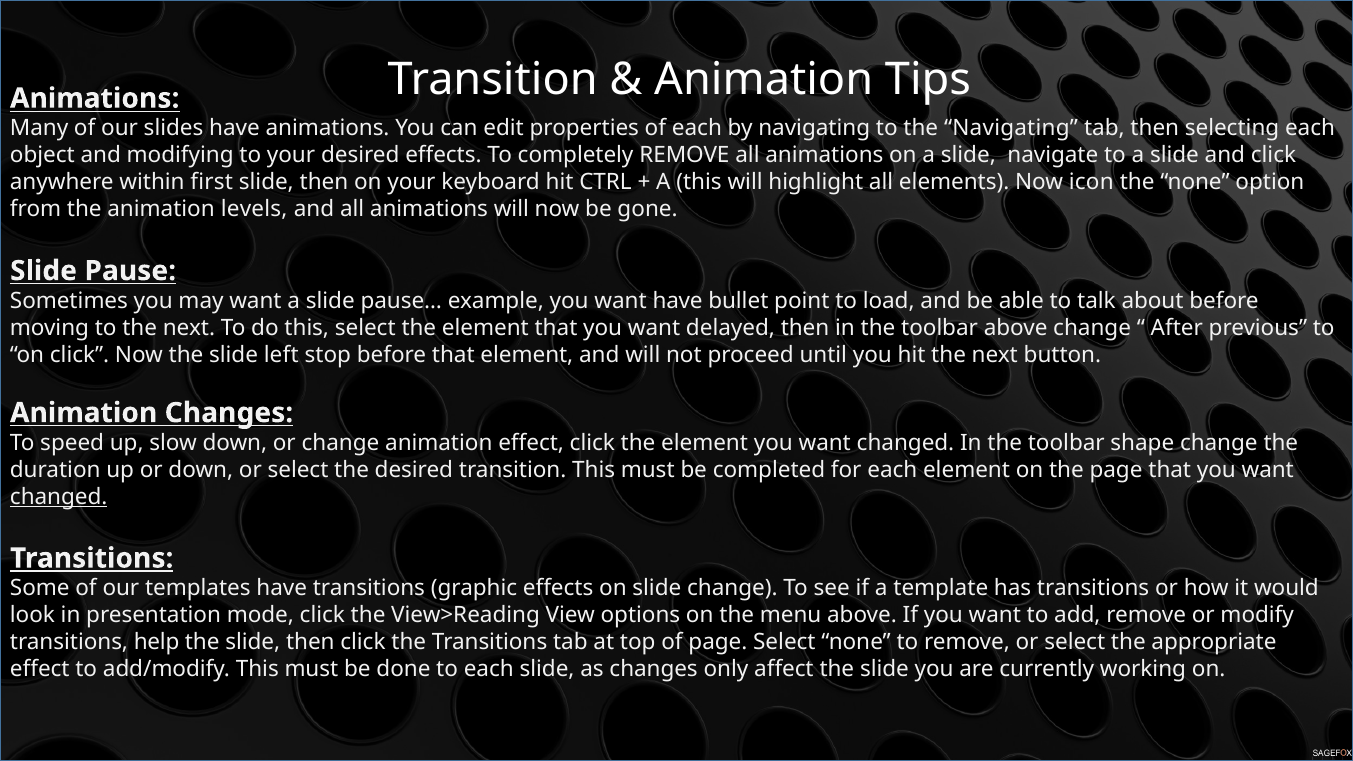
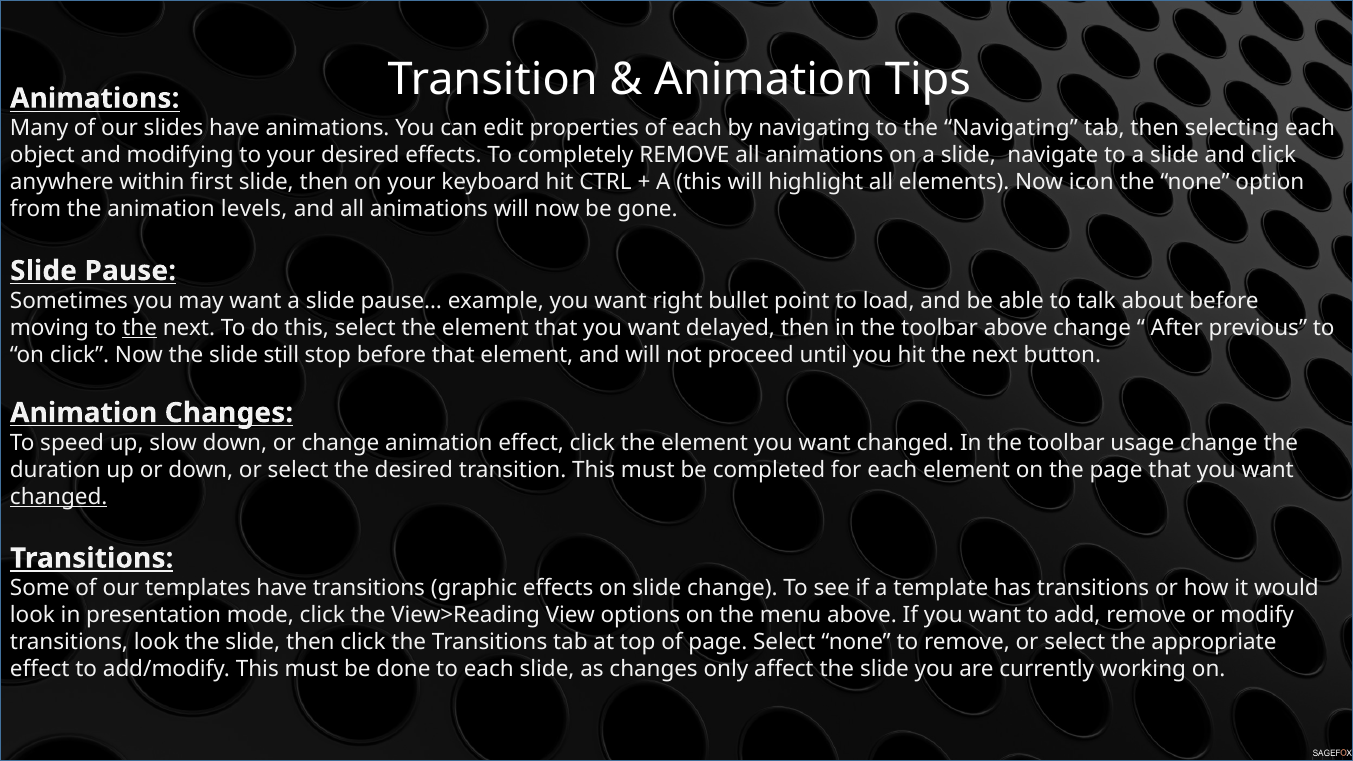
want have: have -> right (678, 301)
the underline: none -> present (140, 328)
left: left -> still (281, 355)
shape: shape -> usage (1142, 443)
transitions help: help -> look (156, 642)
